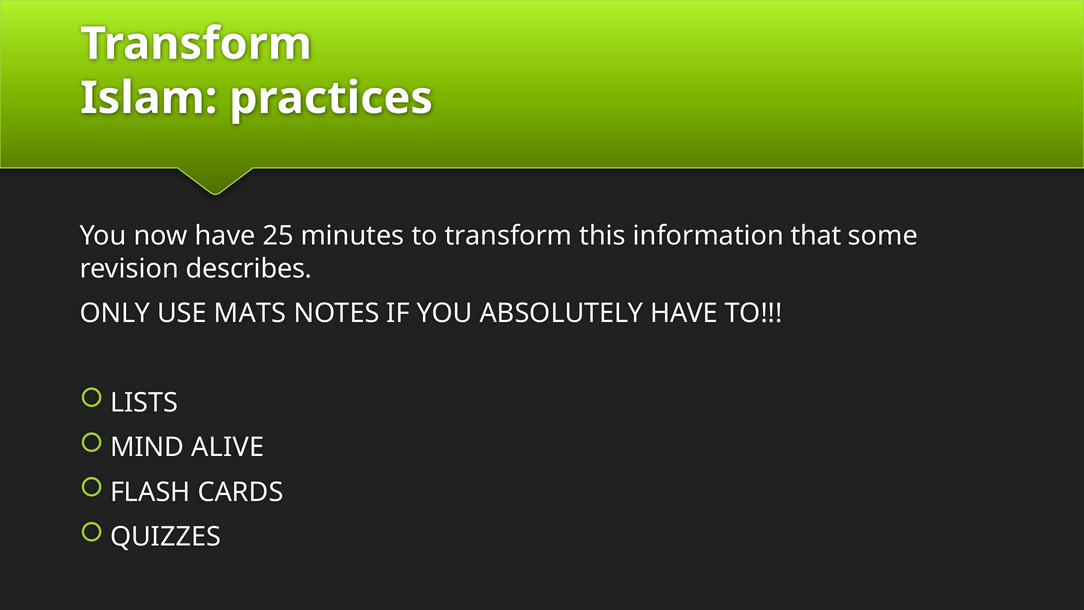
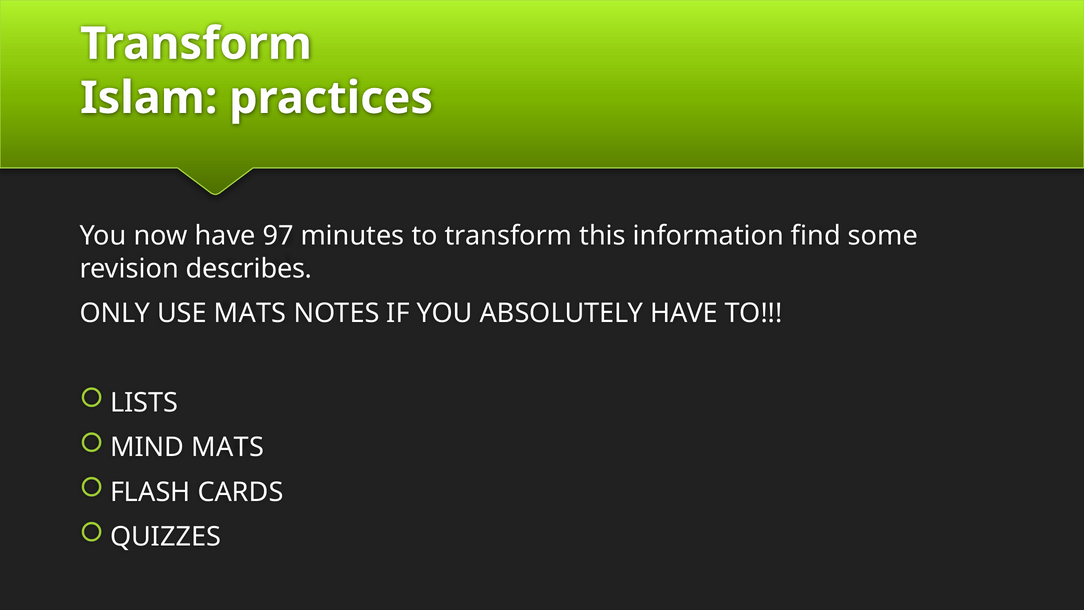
25: 25 -> 97 (278, 236)
that: that -> find (816, 236)
MIND ALIVE: ALIVE -> MATS (228, 447)
